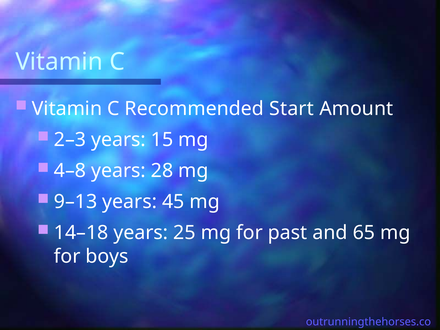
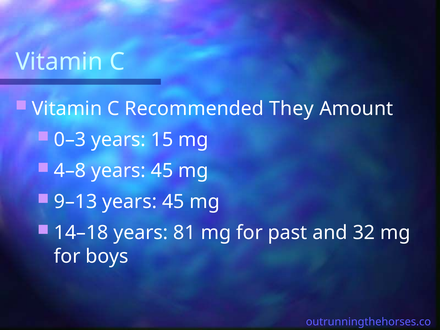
Start: Start -> They (292, 109)
2–3: 2–3 -> 0–3 (70, 140)
4–8 years 28: 28 -> 45 (162, 171)
25: 25 -> 81 (184, 233)
65: 65 -> 32 (364, 233)
